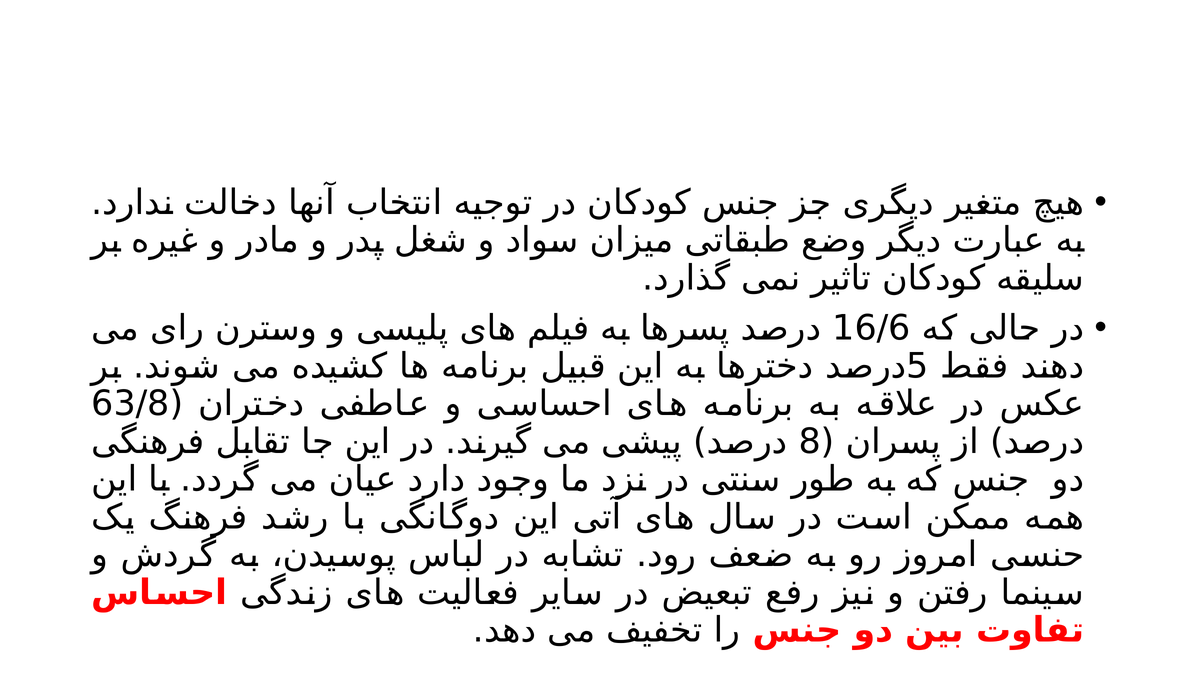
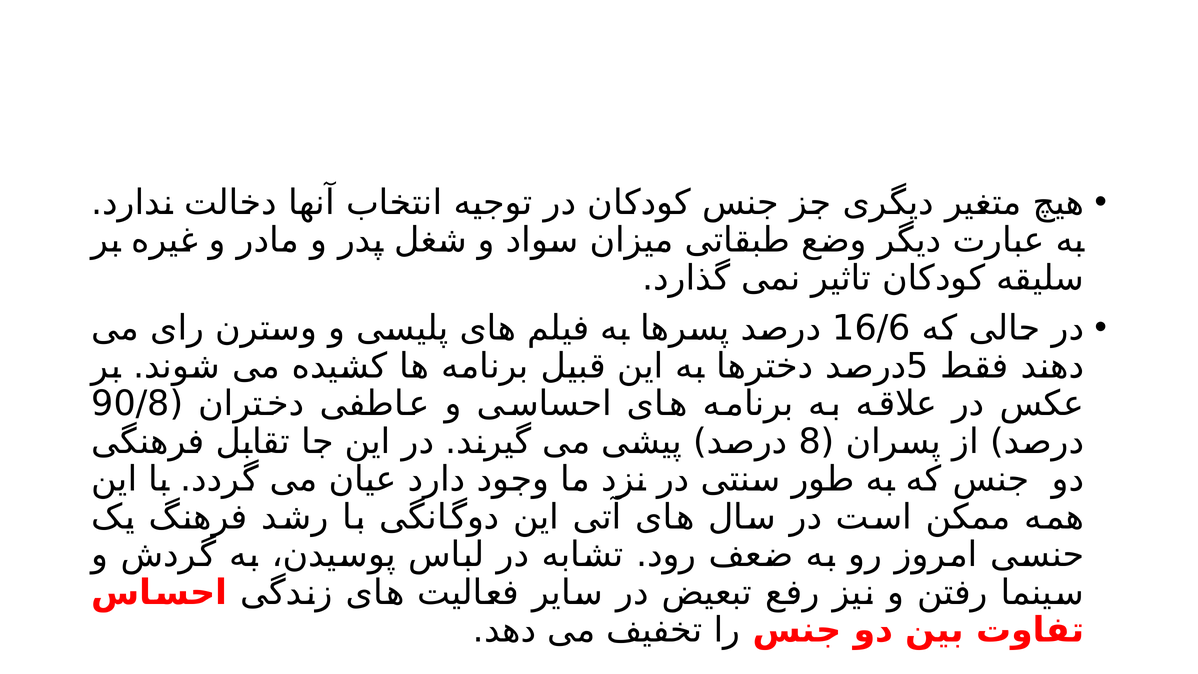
63/8: 63/8 -> 90/8 (130, 404)
